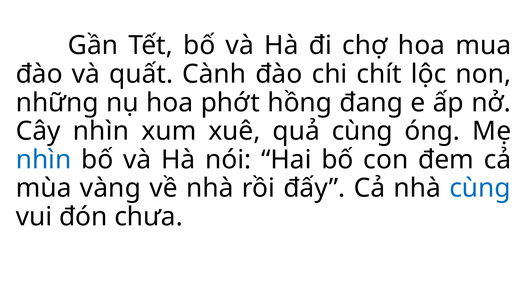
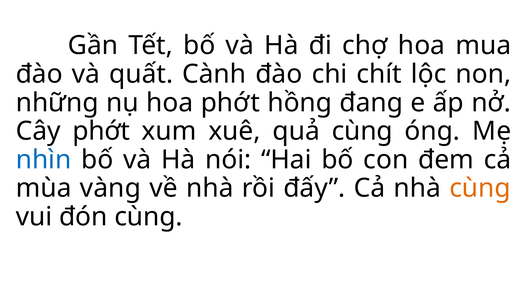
Cây nhìn: nhìn -> phớt (101, 131)
cùng colour: blue -> orange (480, 188)
đón chưa: chưa -> cùng (149, 216)
